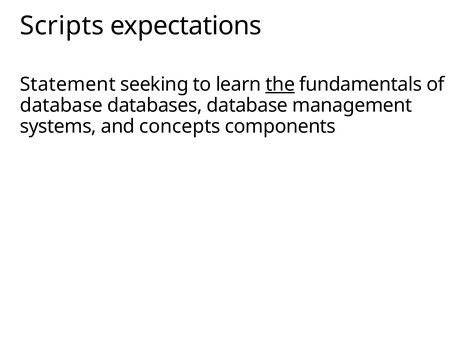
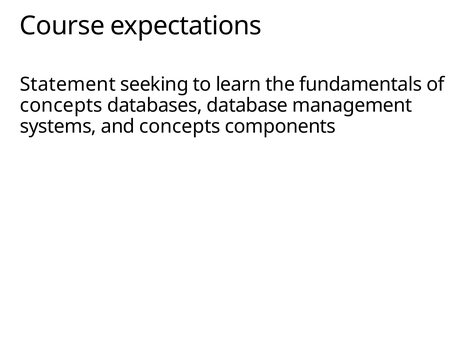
Scripts: Scripts -> Course (62, 26)
the underline: present -> none (280, 84)
database: database -> concepts (61, 105)
